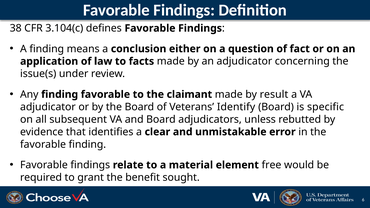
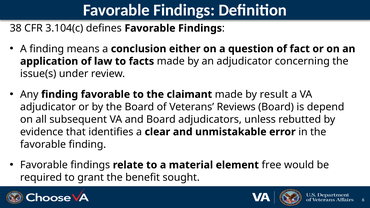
Identify: Identify -> Reviews (236, 107)
specific: specific -> depend (326, 107)
